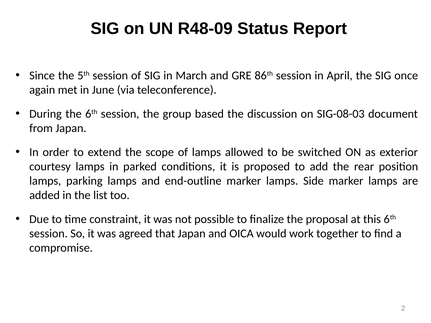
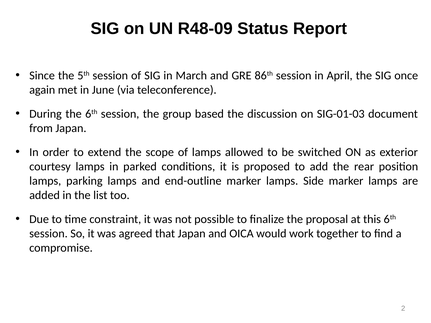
SIG-08-03: SIG-08-03 -> SIG-01-03 (341, 114)
